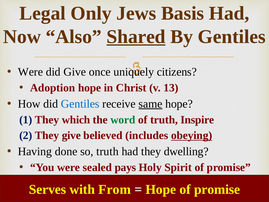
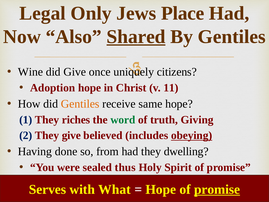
Basis: Basis -> Place (183, 13)
Were: Were -> Wine (30, 72)
13: 13 -> 11 (171, 88)
Gentiles colour: blue -> orange (80, 104)
same underline: present -> none (150, 104)
which: which -> riches (76, 120)
Inspire: Inspire -> Giving (197, 120)
so truth: truth -> from (108, 151)
pays: pays -> thus (125, 167)
From: From -> What (115, 189)
promise underline: none -> present (217, 189)
